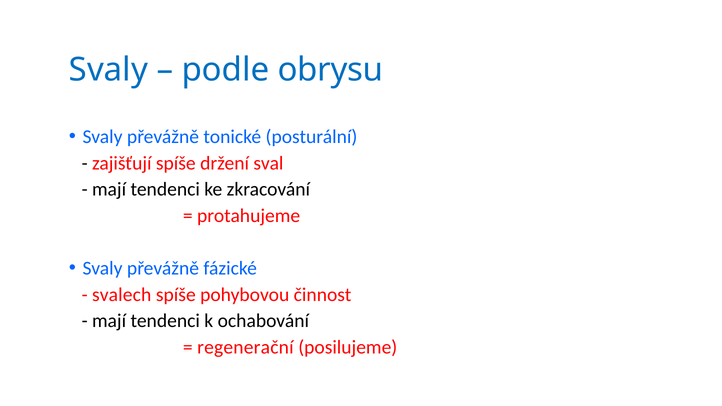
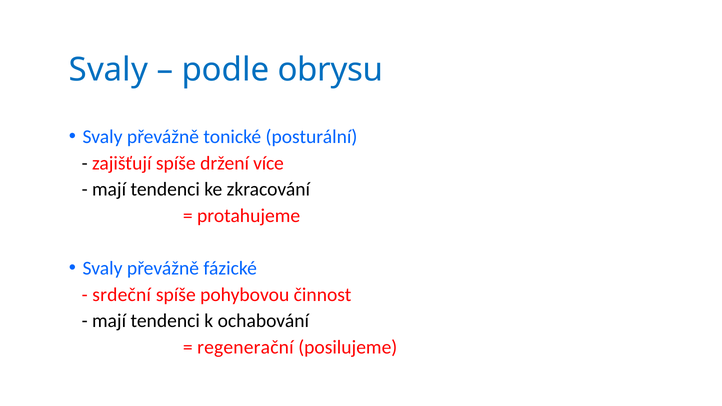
sval: sval -> více (268, 163)
svalech: svalech -> srdeční (122, 295)
